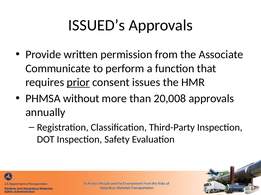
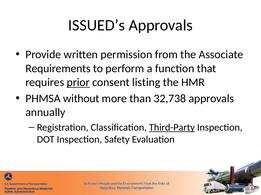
Communicate: Communicate -> Requirements (58, 69)
issues: issues -> listing (146, 83)
20,008: 20,008 -> 32,738 (170, 99)
Third-Party underline: none -> present (172, 128)
